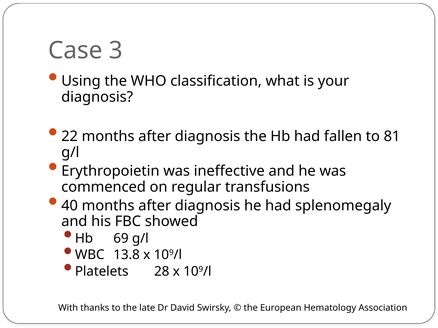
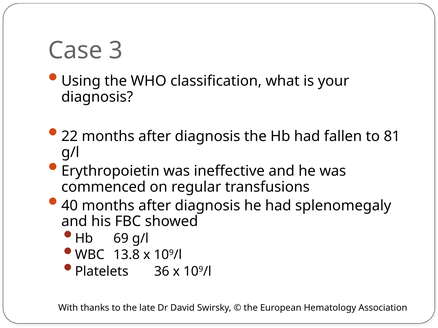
28: 28 -> 36 (162, 272)
